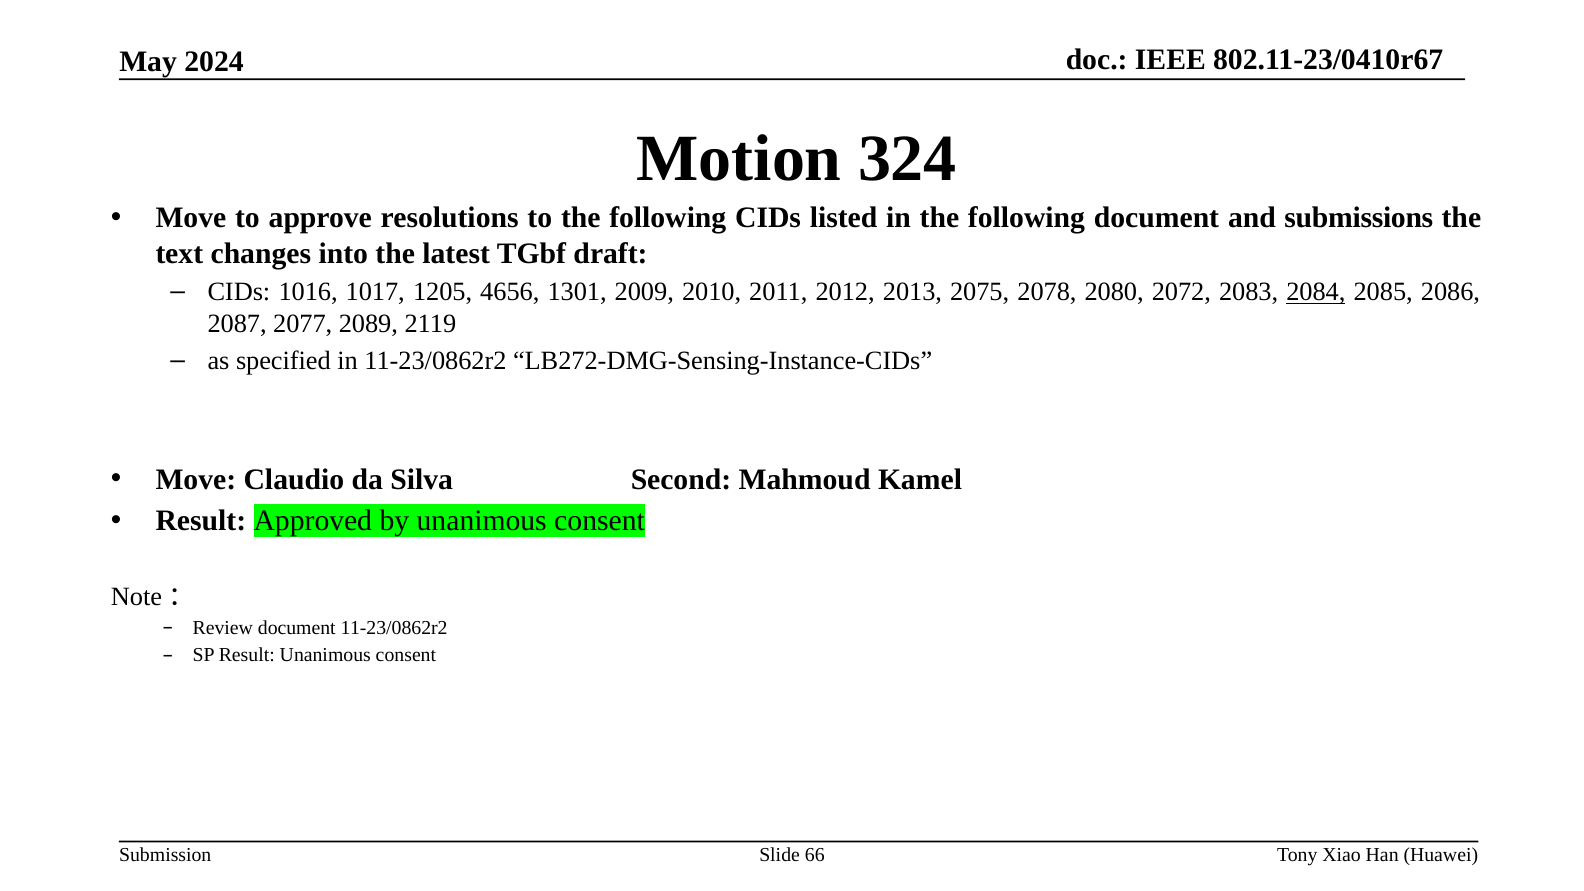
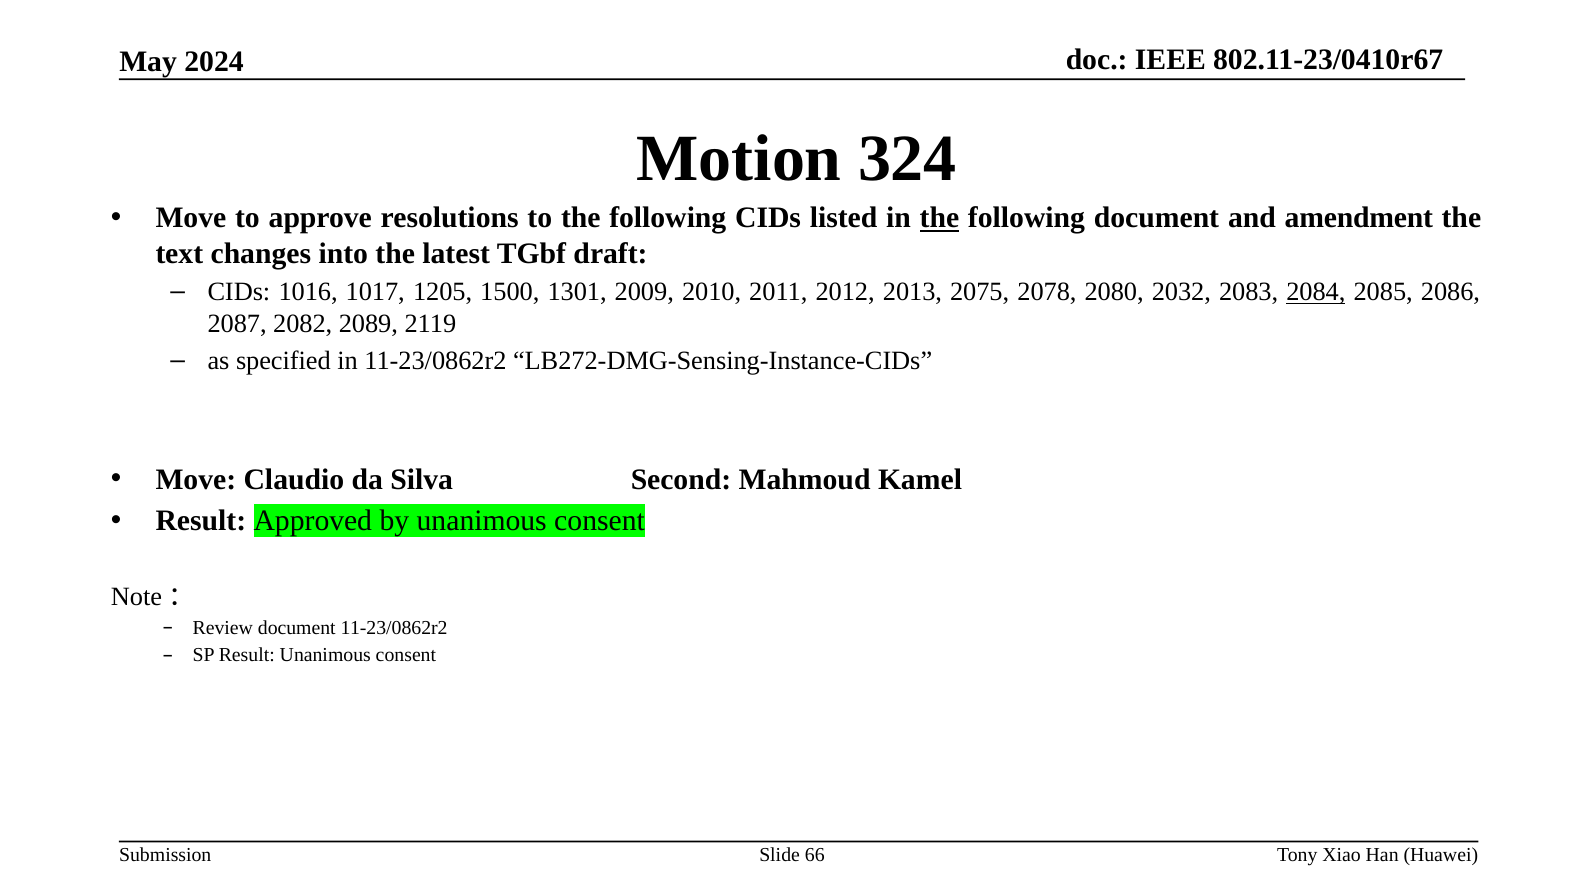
the underline: none -> present (939, 218)
submissions: submissions -> amendment (1359, 218)
4656: 4656 -> 1500 (510, 292)
2072: 2072 -> 2032 (1181, 292)
2077: 2077 -> 2082 (303, 324)
